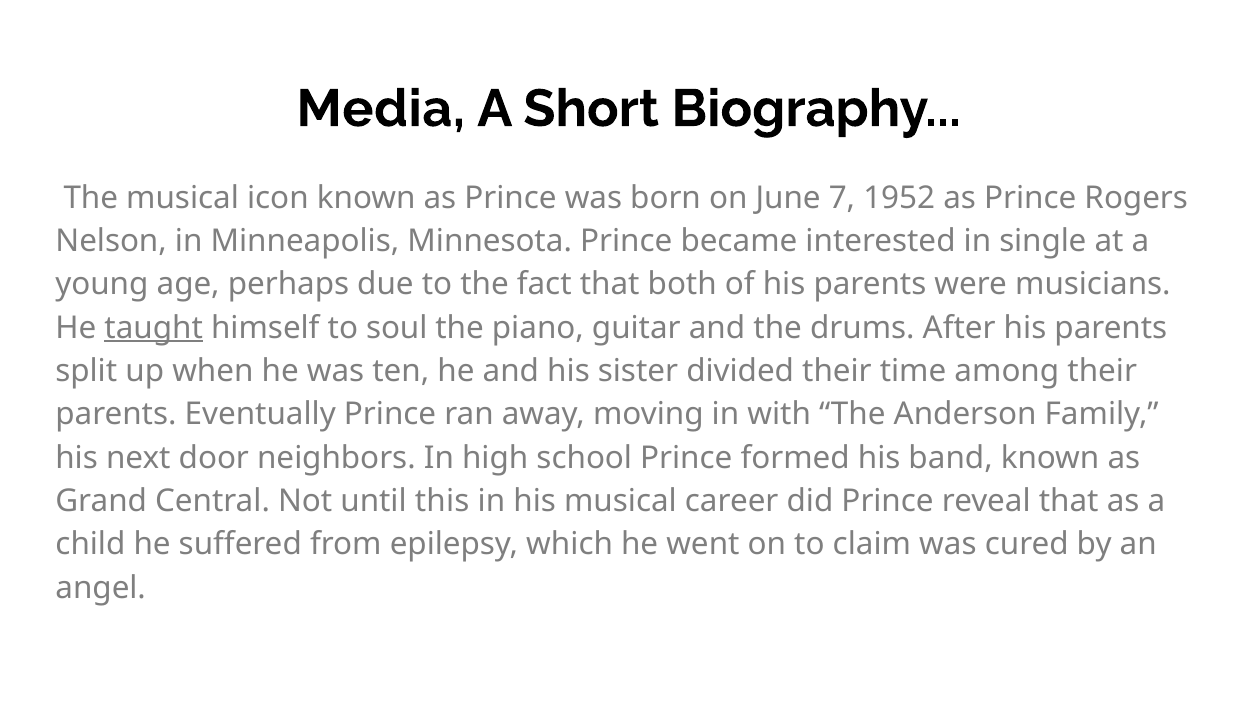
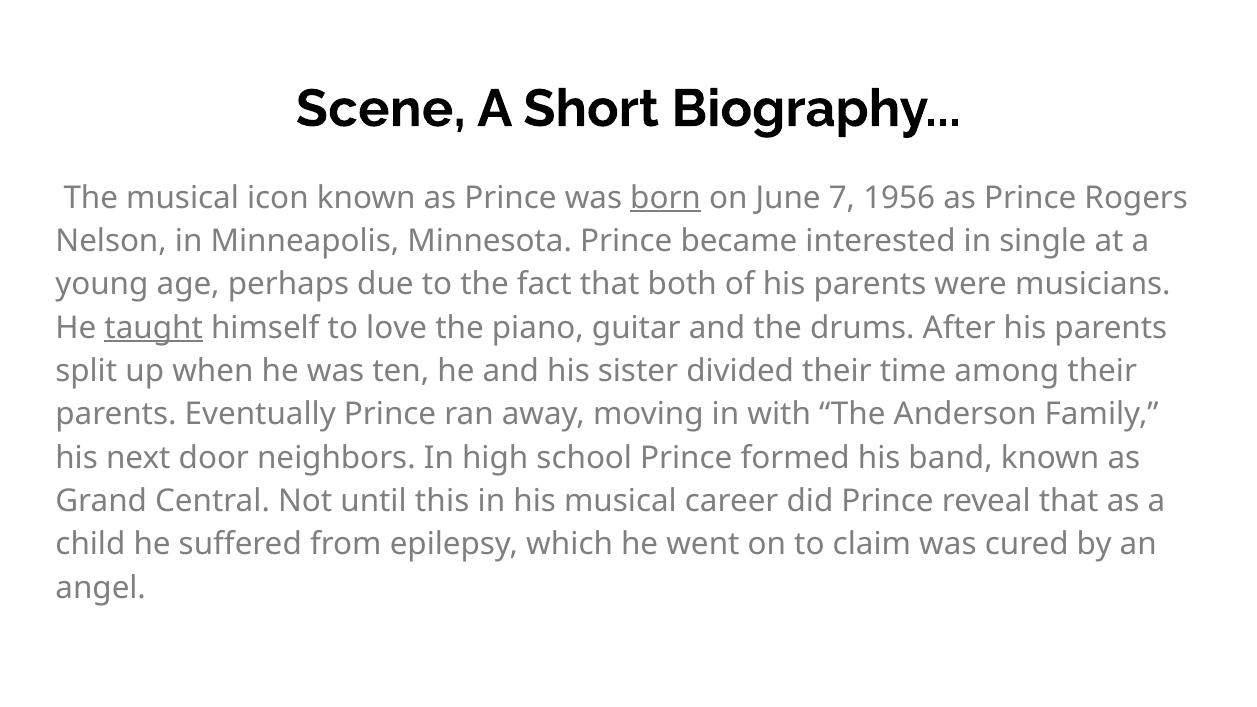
Media: Media -> Scene (381, 109)
born underline: none -> present (666, 198)
1952: 1952 -> 1956 (899, 198)
soul: soul -> love (397, 328)
